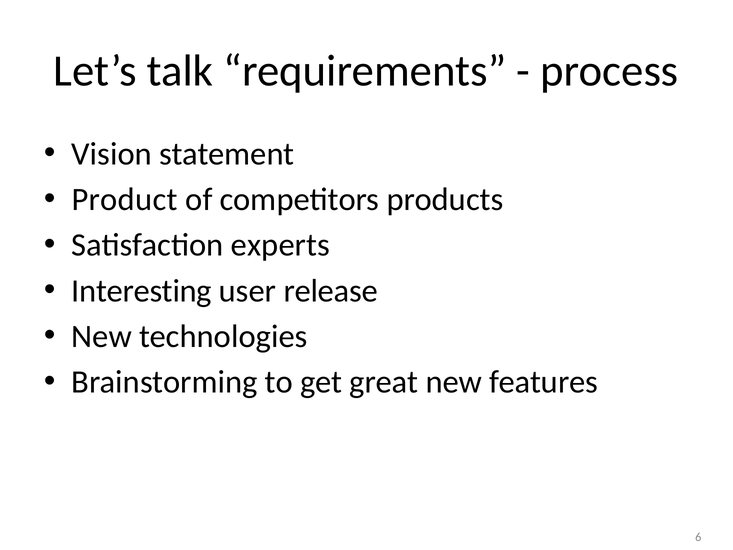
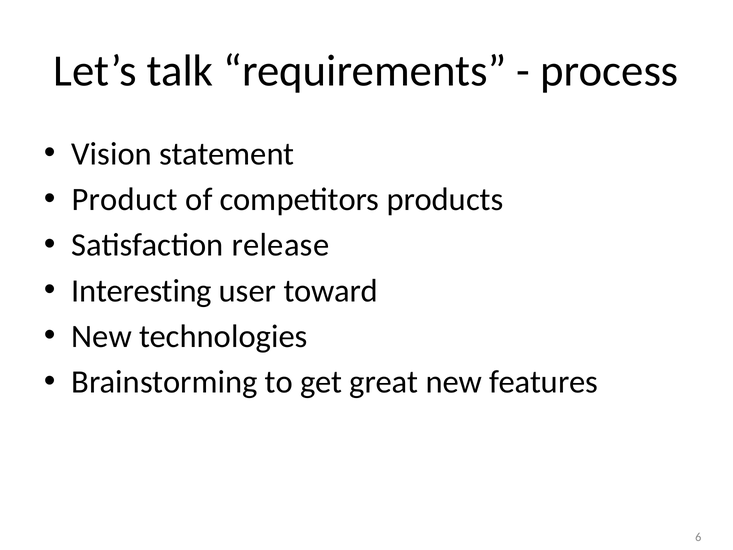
experts: experts -> release (280, 245)
release: release -> toward (331, 291)
